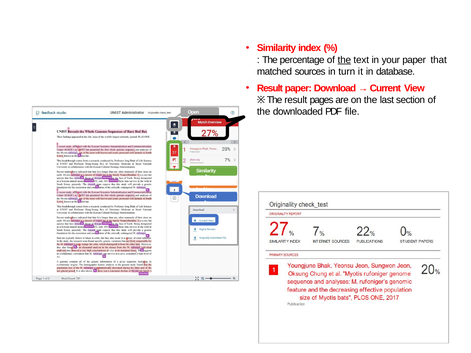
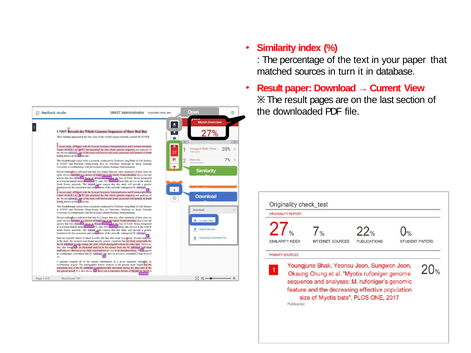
the underline: present -> none (344, 60)
